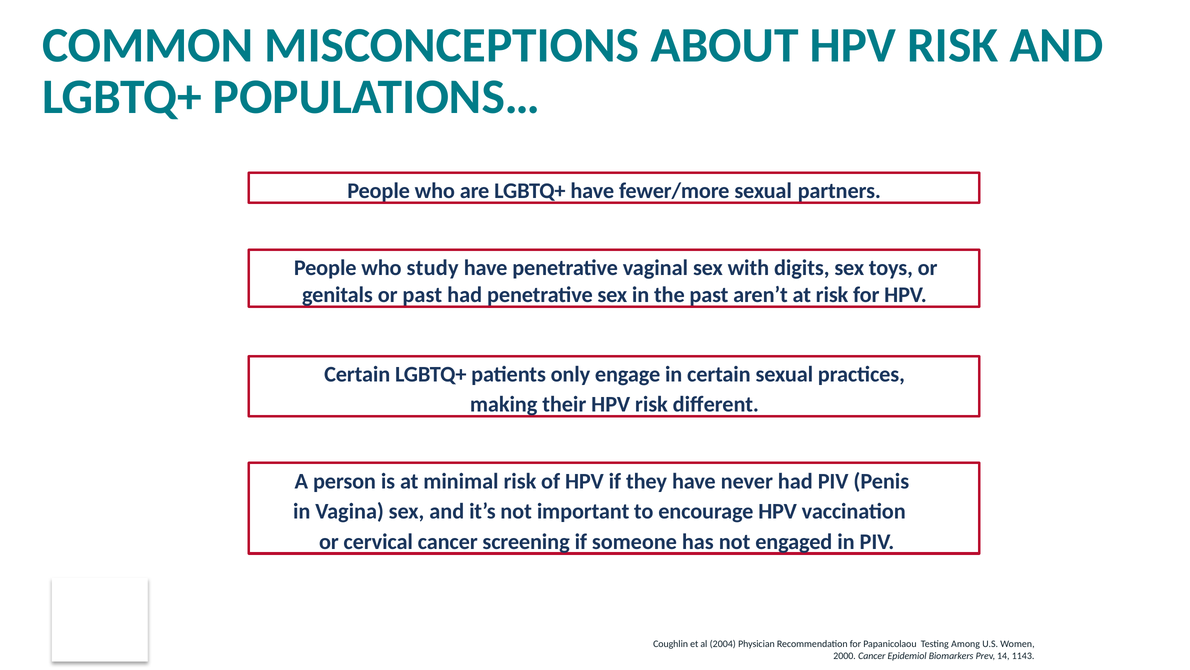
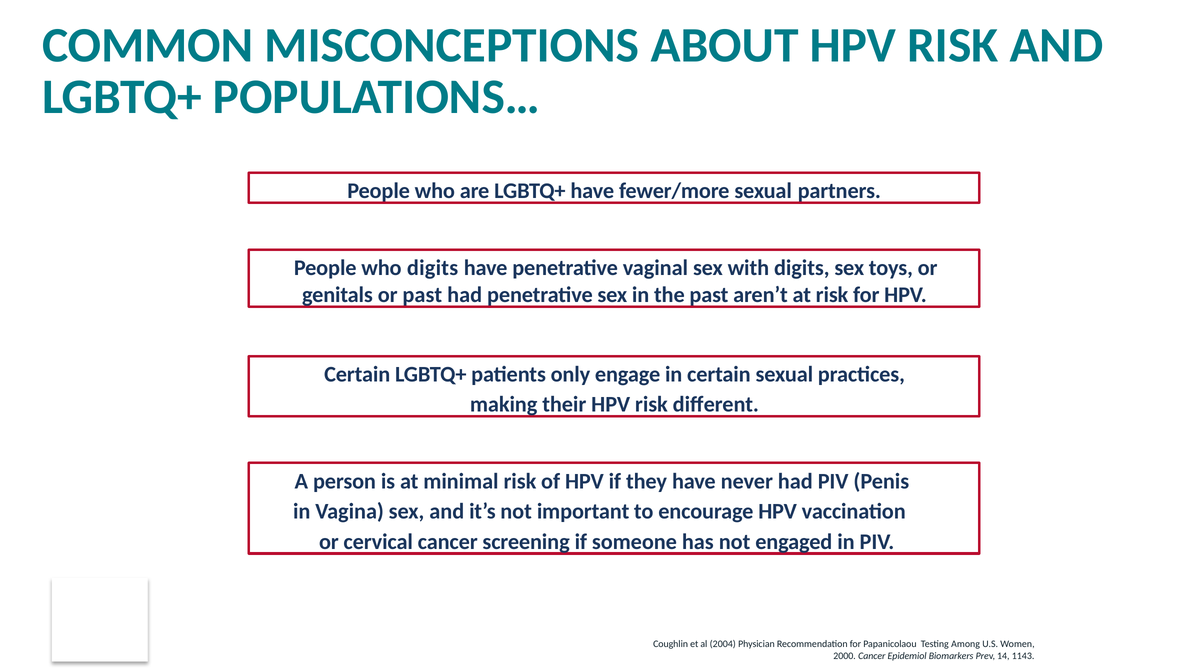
who study: study -> digits (433, 268)
